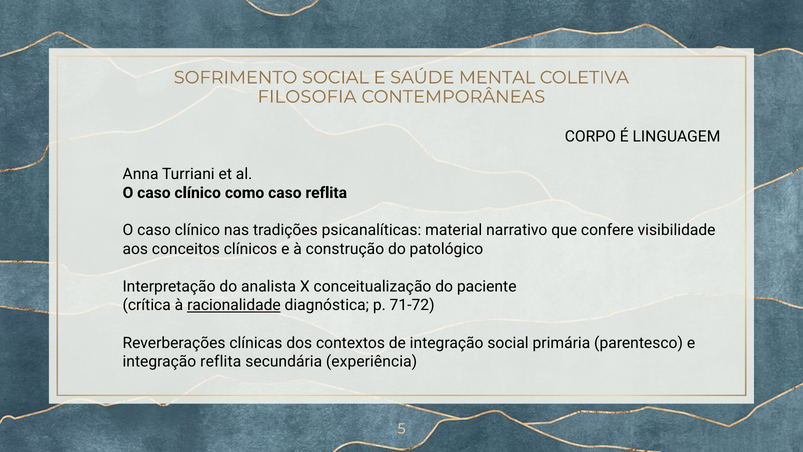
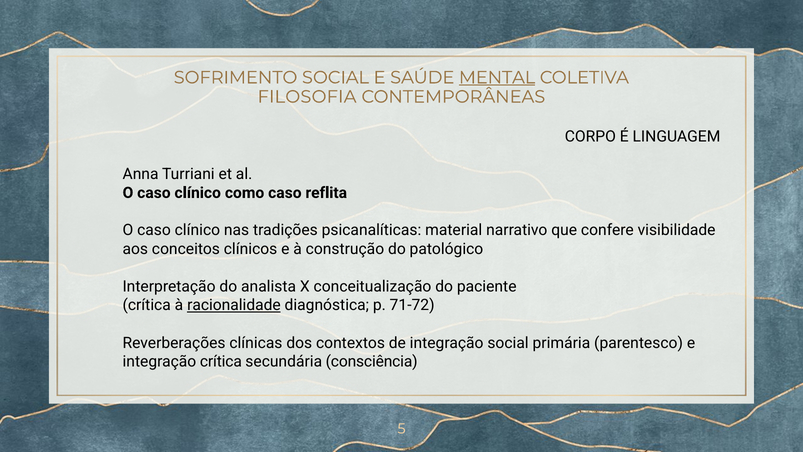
MENTAL underline: none -> present (497, 77)
integração reflita: reflita -> crítica (221, 361)
experiência: experiência -> consciência (372, 361)
